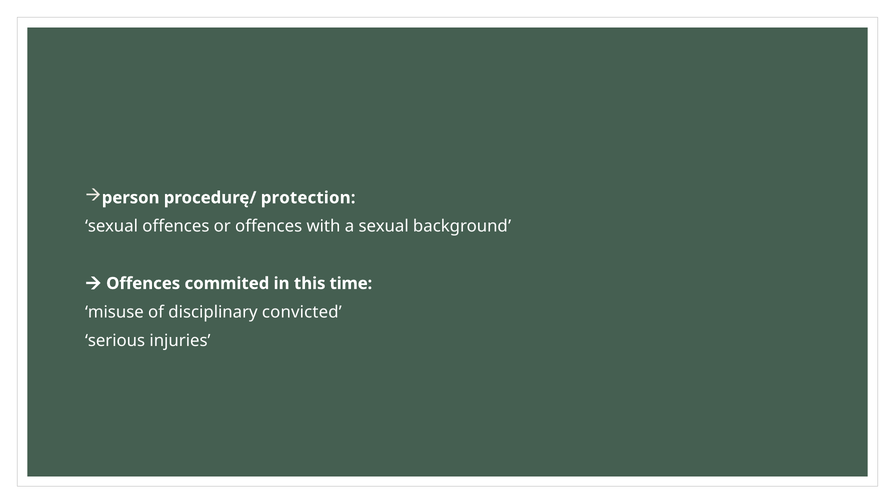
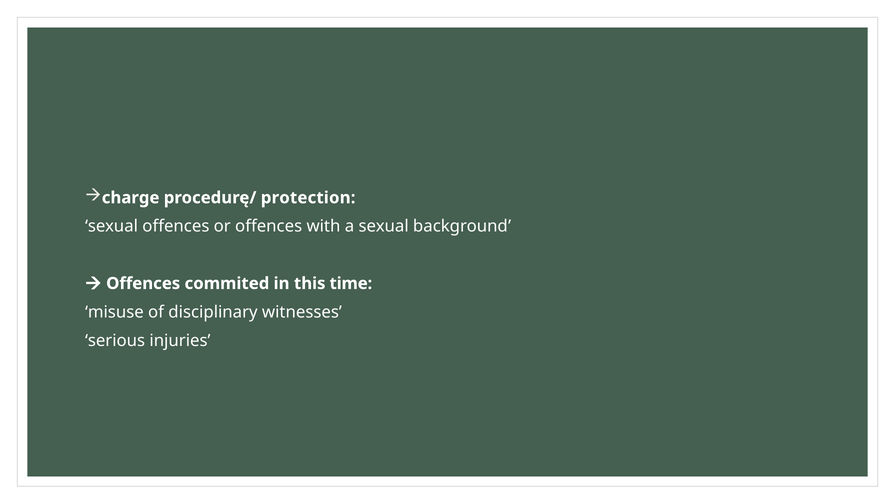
person: person -> charge (131, 198)
convicted: convicted -> witnesses (302, 312)
